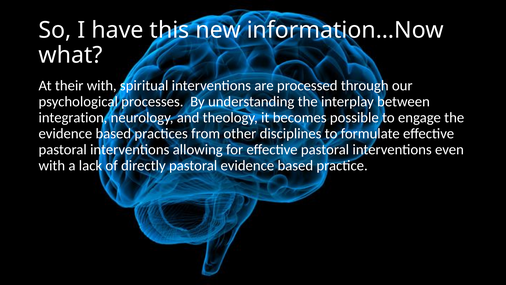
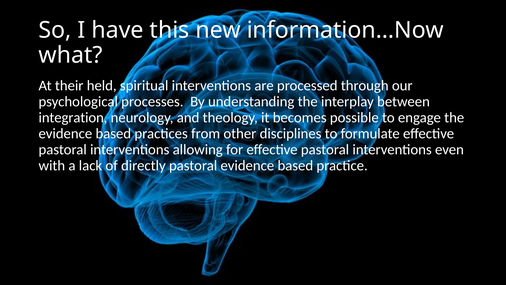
their with: with -> held (102, 86)
